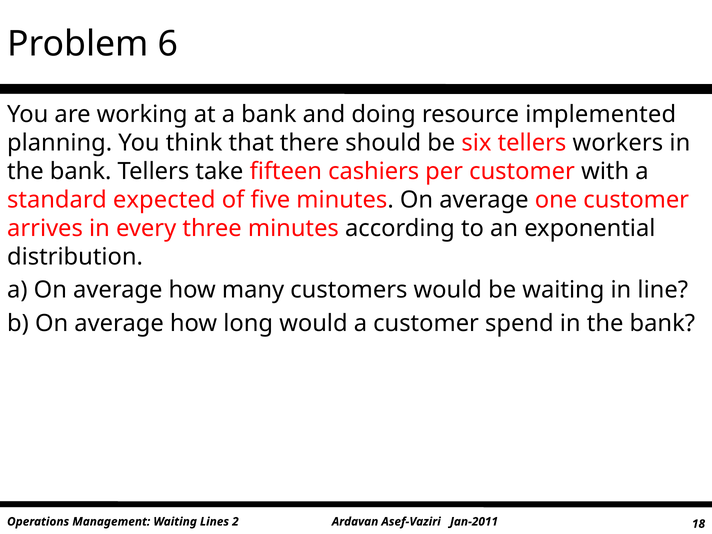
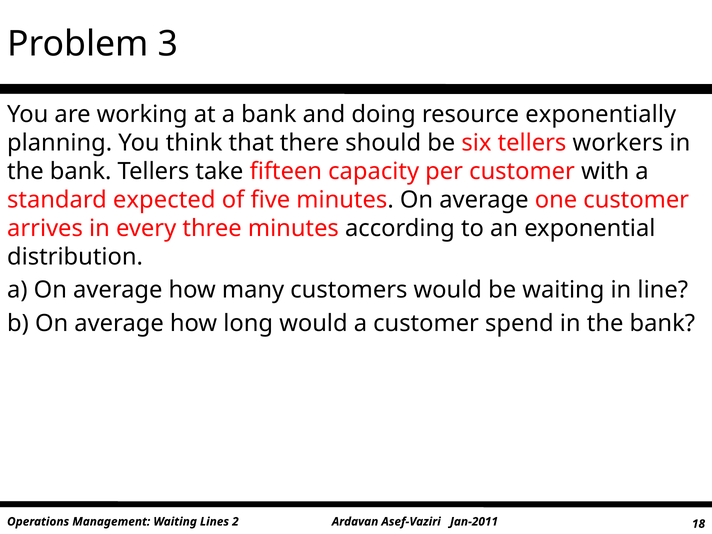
6: 6 -> 3 (168, 44)
implemented: implemented -> exponentially (601, 114)
cashiers: cashiers -> capacity (374, 171)
